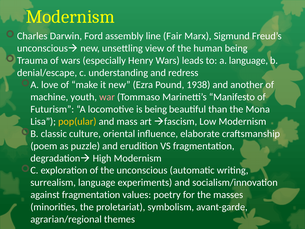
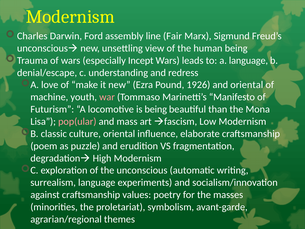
Henry: Henry -> Incept (141, 60)
1938: 1938 -> 1926 (198, 85)
and another: another -> oriental (247, 85)
pop(ular colour: yellow -> pink (77, 121)
against fragmentation: fragmentation -> craftsmanship (91, 195)
